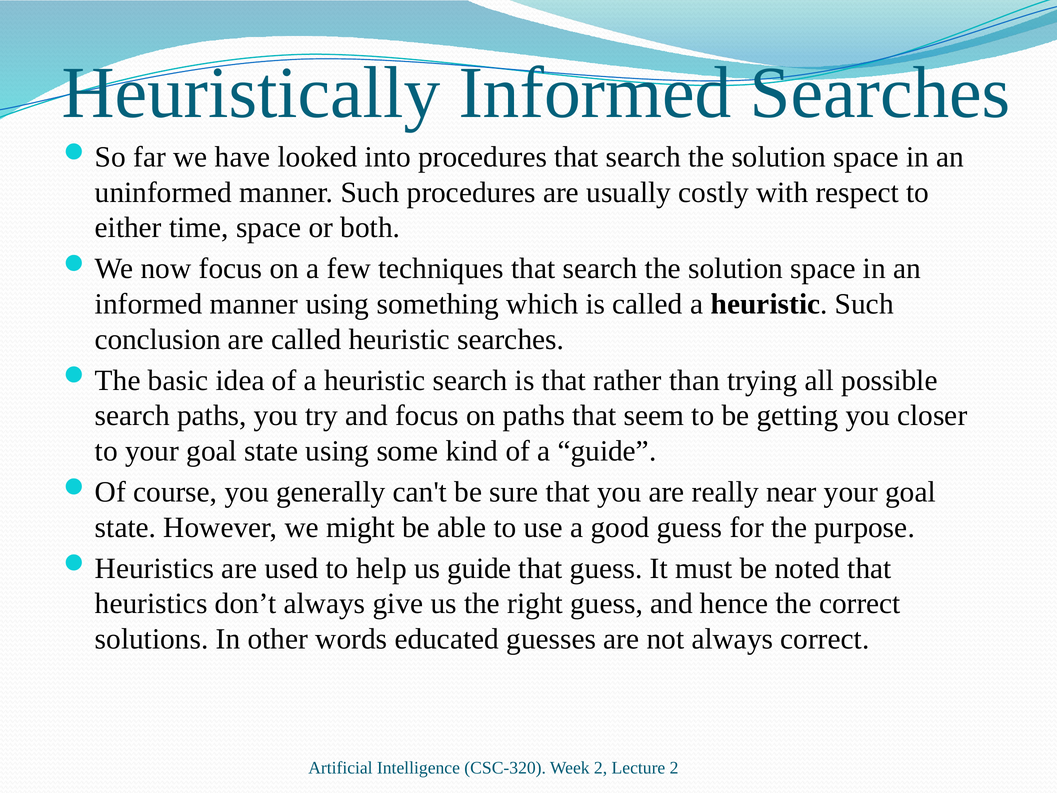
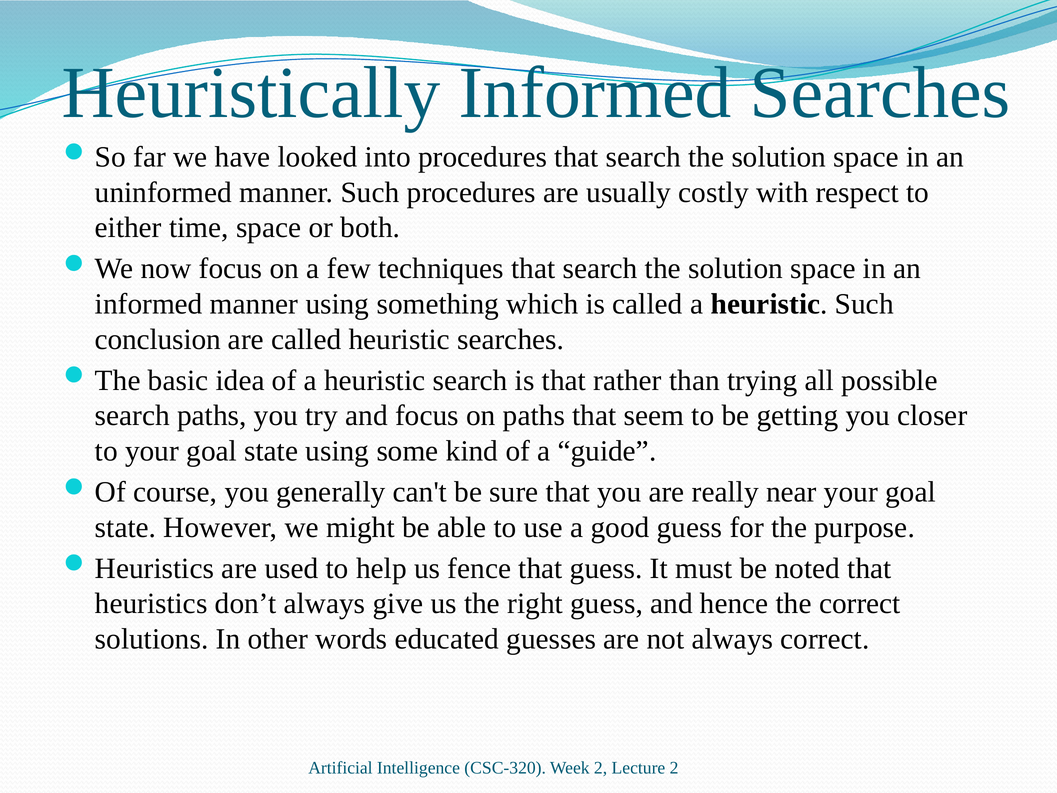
us guide: guide -> fence (479, 568)
